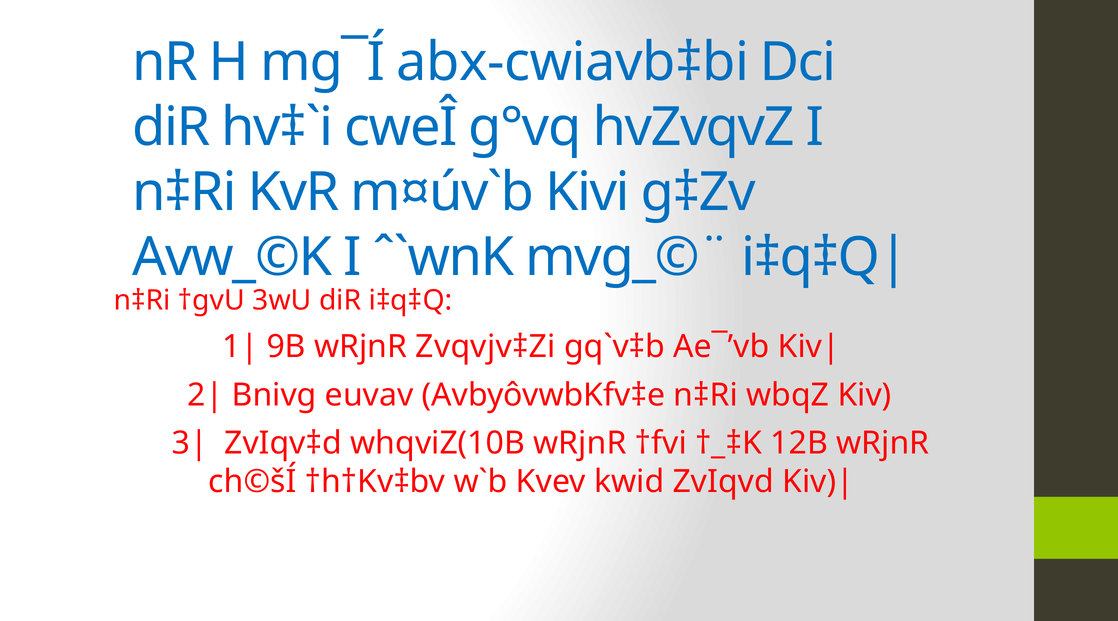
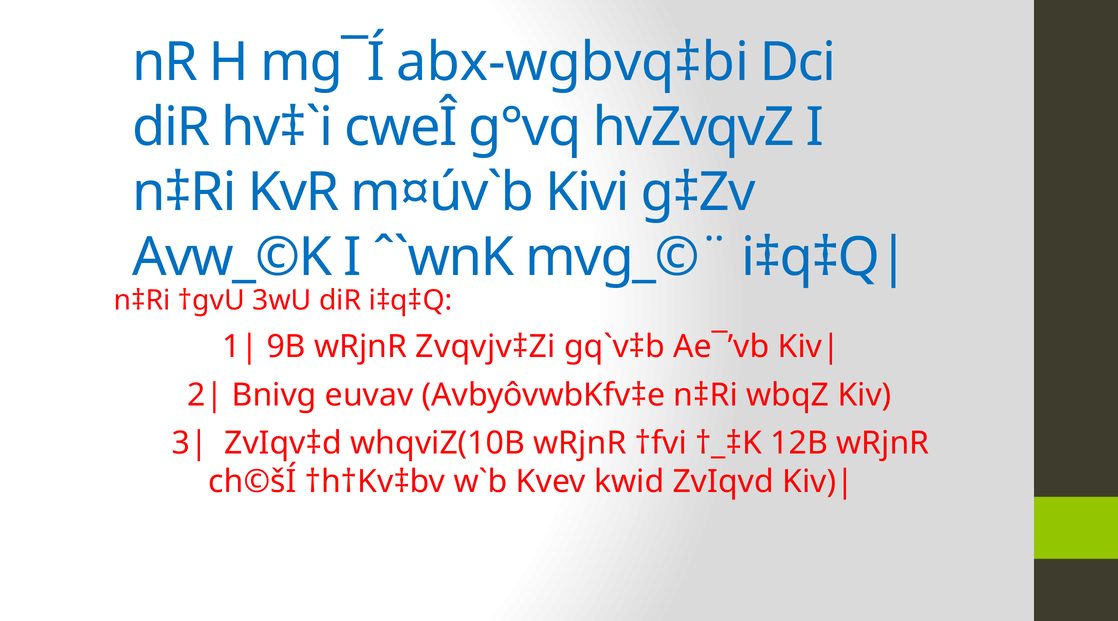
abx-cwiavb‡bi: abx-cwiavb‡bi -> abx-wgbvq‡bi (573, 62)
